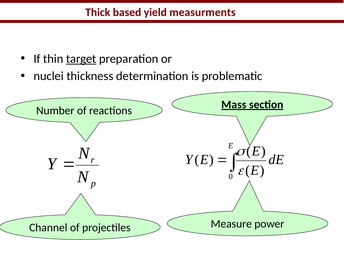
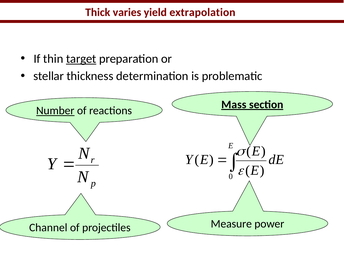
based: based -> varies (127, 12)
measurments: measurments -> extrapolation (202, 12)
nuclei: nuclei -> stellar (49, 76)
Number underline: none -> present (55, 111)
